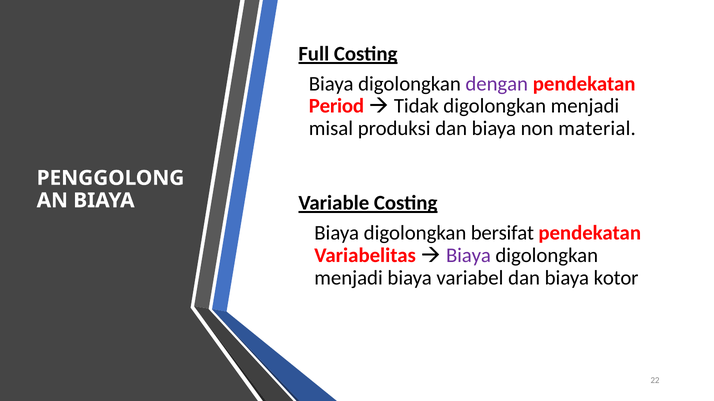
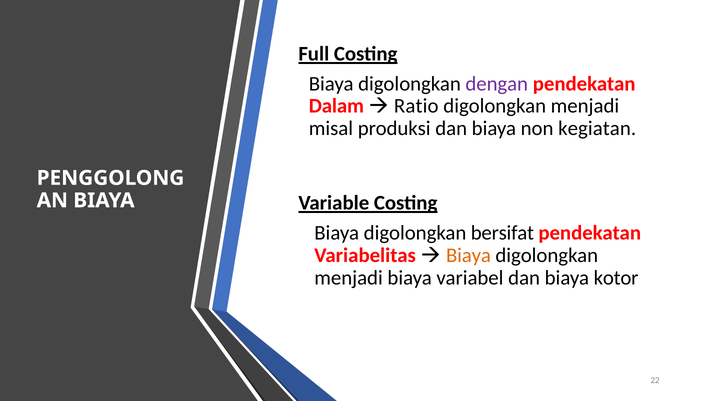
Period: Period -> Dalam (336, 106)
Tidak: Tidak -> Ratio (416, 106)
material: material -> kegiatan (597, 129)
Biaya colour: purple -> orange (468, 256)
